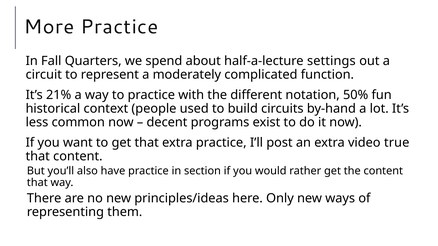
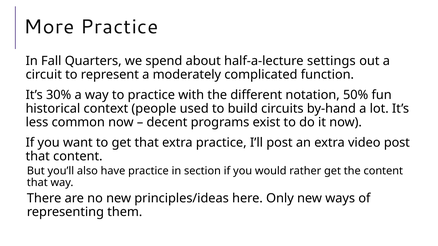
21%: 21% -> 30% (59, 95)
video true: true -> post (397, 143)
